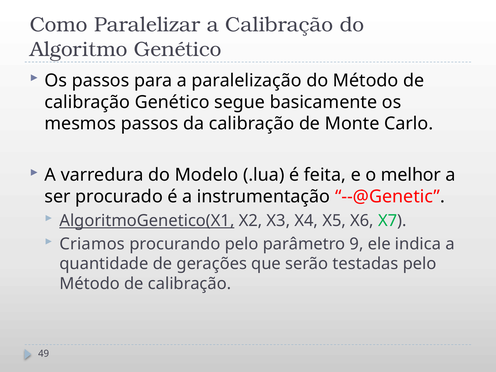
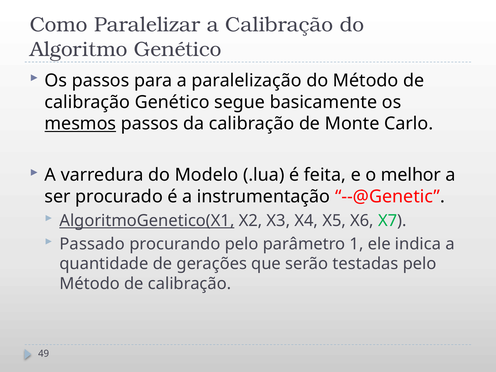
mesmos underline: none -> present (80, 124)
Criamos: Criamos -> Passado (92, 244)
9: 9 -> 1 (356, 244)
